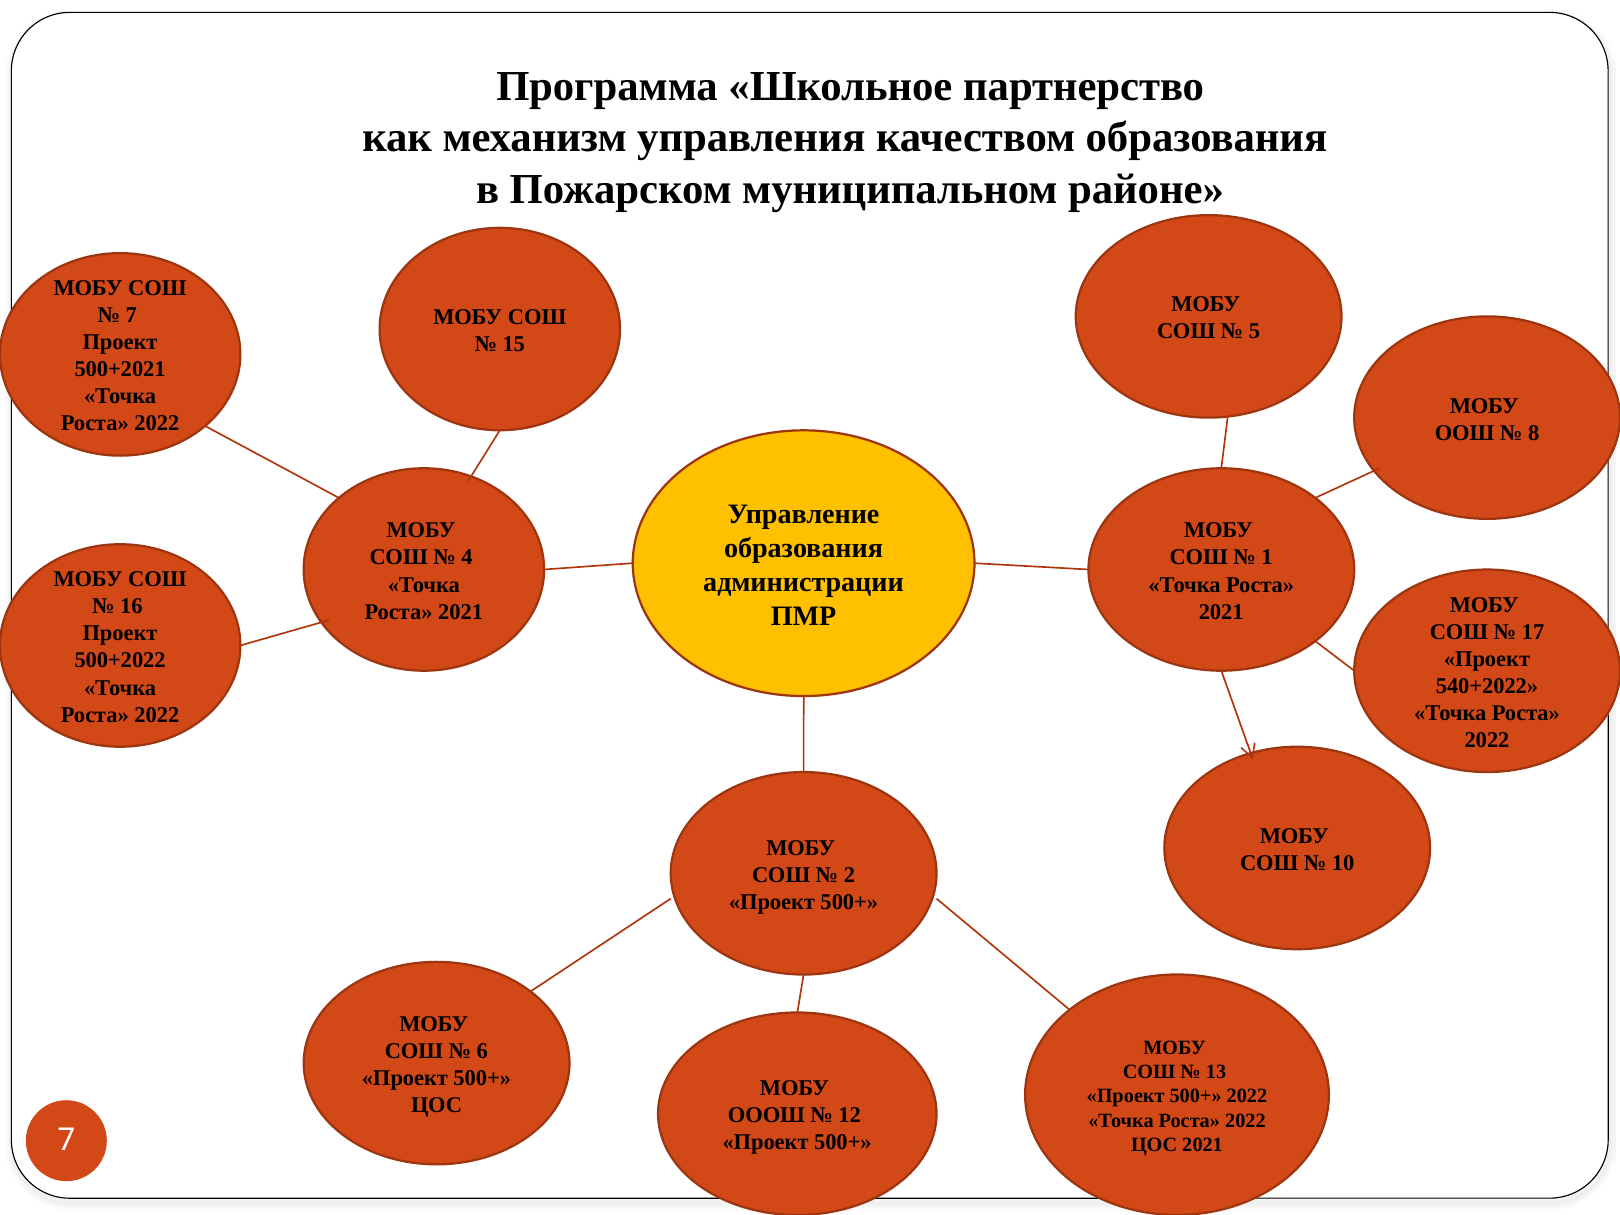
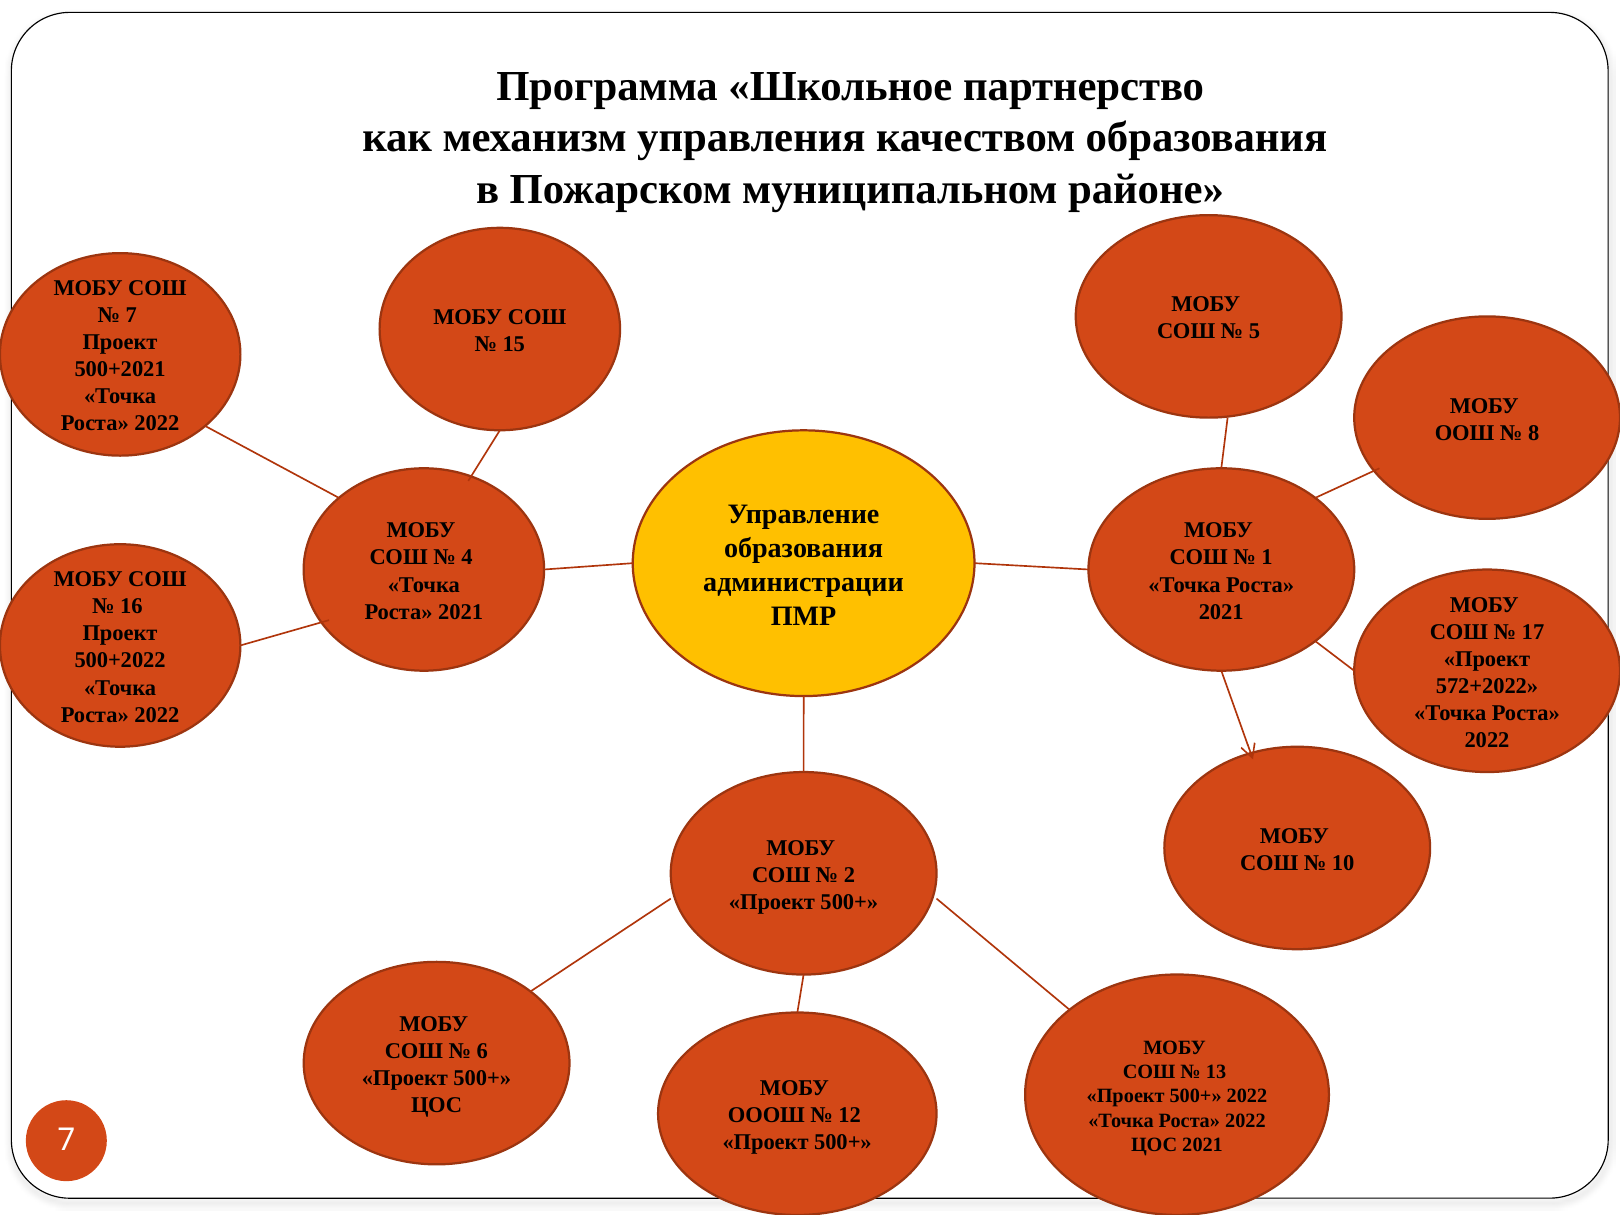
540+2022: 540+2022 -> 572+2022 (1487, 686)
